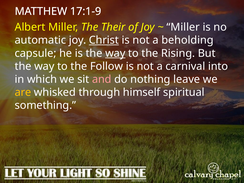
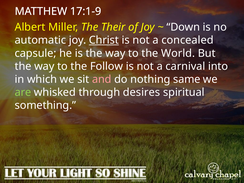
Miller: Miller -> Down (183, 27)
beholding: beholding -> concealed (187, 40)
way underline: present -> none (115, 53)
Rising: Rising -> World (178, 53)
leave: leave -> same (187, 79)
are colour: yellow -> light green (23, 92)
himself: himself -> desires (142, 92)
